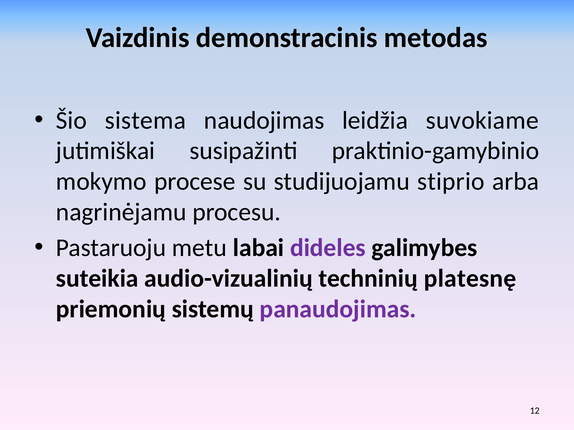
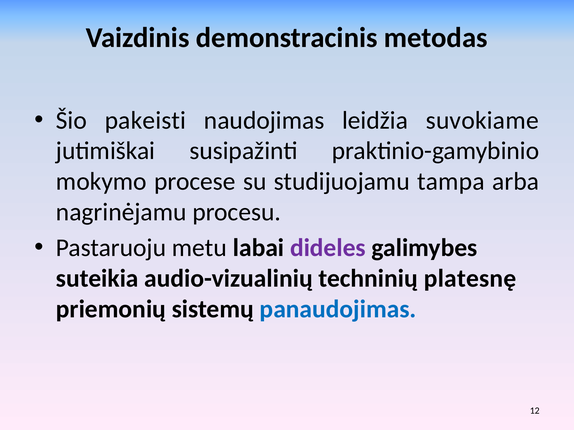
sistema: sistema -> pakeisti (145, 120)
stiprio: stiprio -> tampa (451, 182)
panaudojimas colour: purple -> blue (338, 309)
